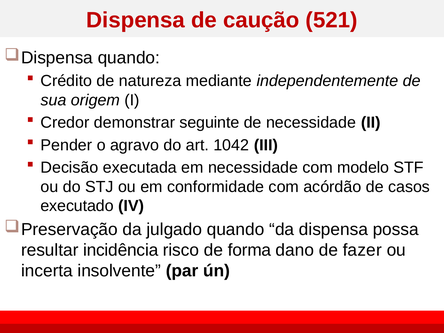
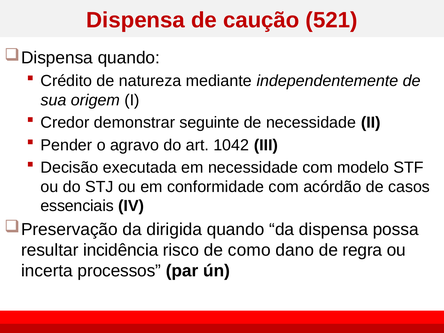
executado: executado -> essenciais (77, 206)
julgado: julgado -> dirigida (174, 229)
forma: forma -> como (249, 250)
fazer: fazer -> regra (362, 250)
insolvente: insolvente -> processos (119, 271)
